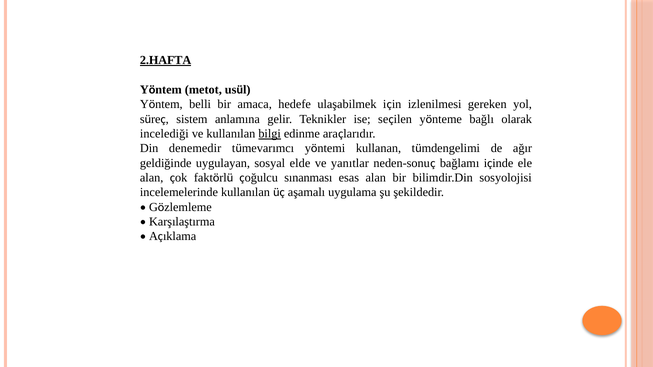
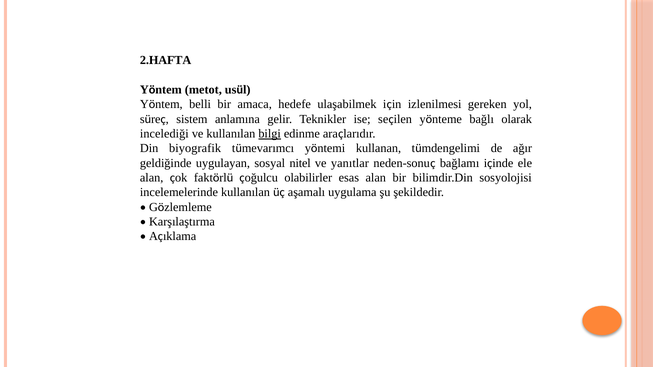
2.HAFTA underline: present -> none (166, 60)
denemedir: denemedir -> biyografik (195, 148)
elde: elde -> nitel (300, 163)
sınanması: sınanması -> olabilirler (308, 178)
